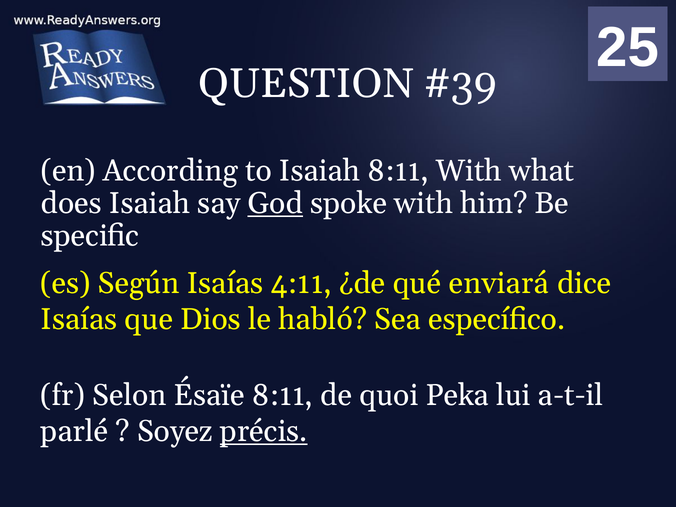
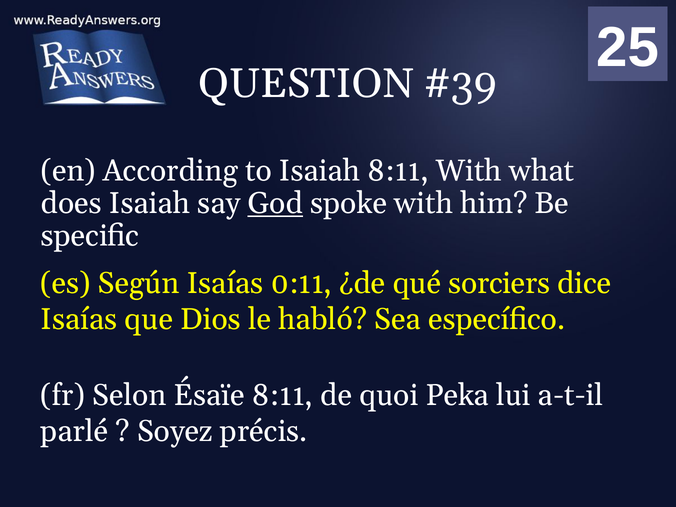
4:11: 4:11 -> 0:11 (301, 283)
enviará: enviará -> sorciers (499, 283)
précis underline: present -> none (264, 431)
